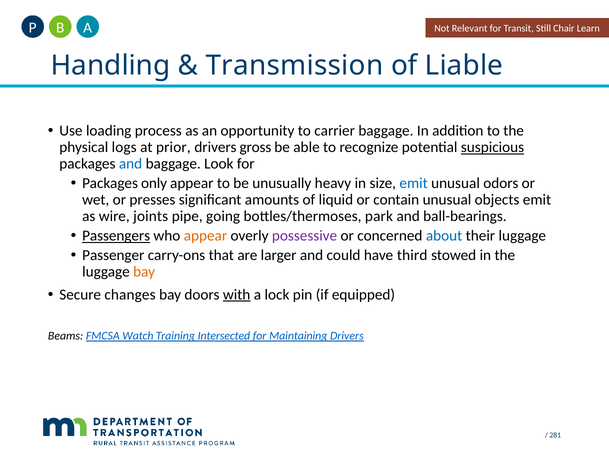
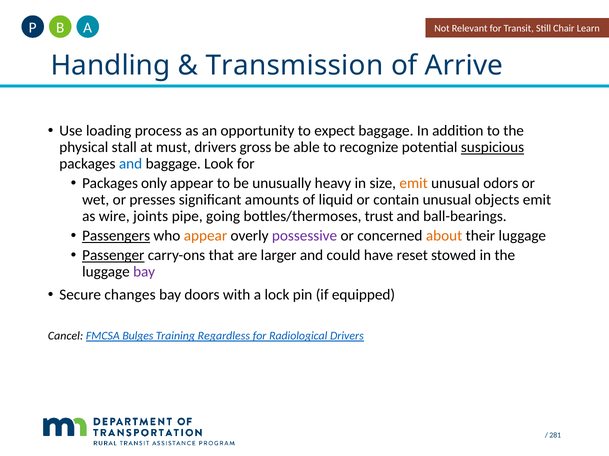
Liable: Liable -> Arrive (464, 66)
carrier: carrier -> expect (335, 131)
logs: logs -> stall (124, 148)
prior: prior -> must (173, 148)
emit colour: blue -> orange (414, 184)
park: park -> trust (379, 217)
about colour: blue -> orange (444, 236)
Passenger underline: none -> present (113, 256)
third: third -> reset (412, 256)
bay colour: orange -> purple (144, 272)
with underline: present -> none (237, 295)
Beams: Beams -> Cancel (66, 336)
Watch: Watch -> Bulges (138, 336)
Intersected: Intersected -> Regardless (224, 336)
Maintaining: Maintaining -> Radiological (298, 336)
